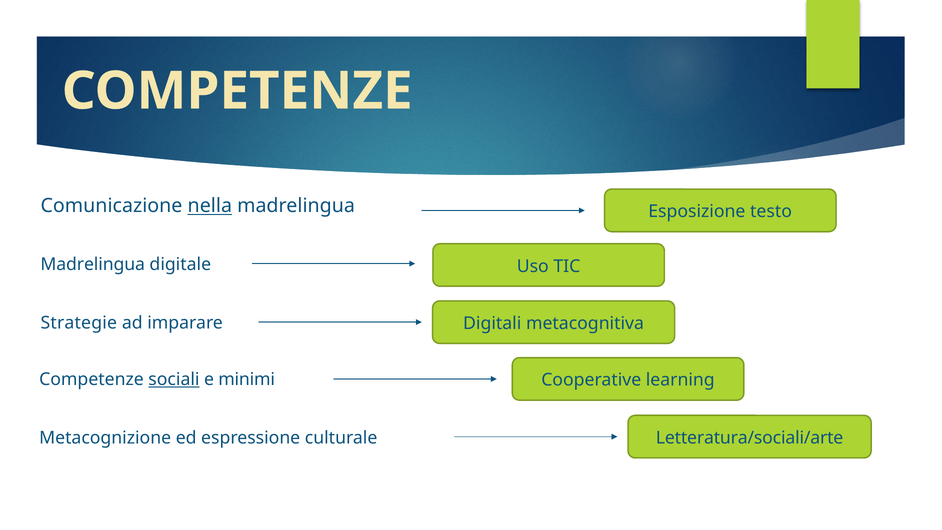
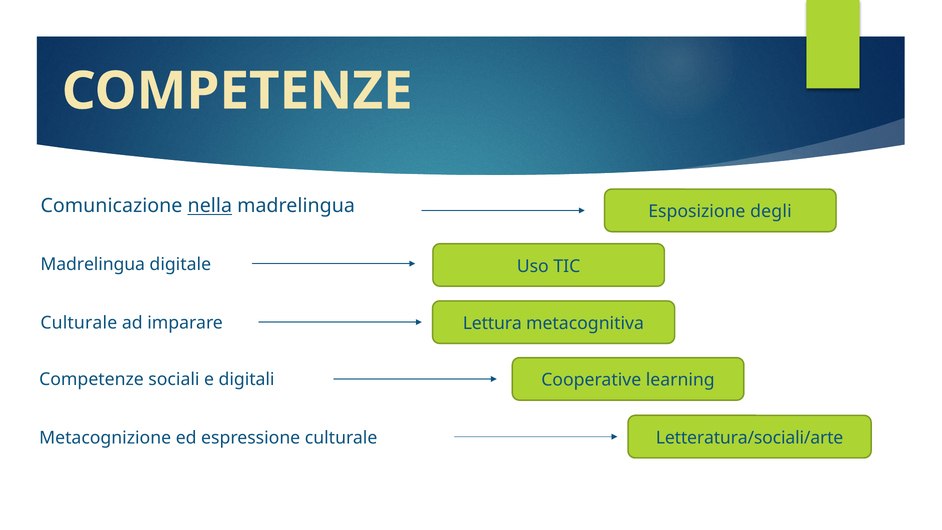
testo: testo -> degli (771, 212)
Strategie: Strategie -> Culturale (79, 323)
Digitali: Digitali -> Lettura (492, 323)
sociali underline: present -> none (174, 379)
minimi: minimi -> digitali (247, 379)
